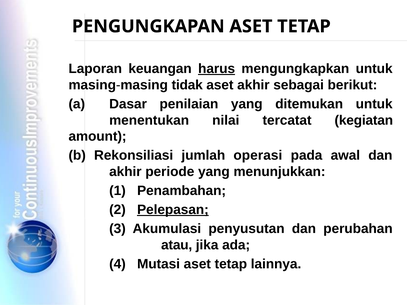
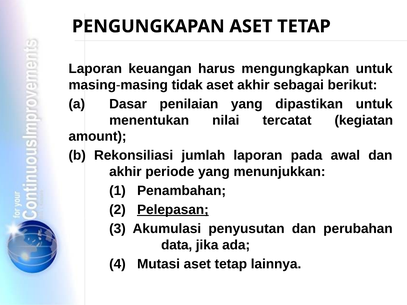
harus underline: present -> none (217, 69)
ditemukan: ditemukan -> dipastikan (309, 104)
jumlah operasi: operasi -> laporan (258, 156)
atau: atau -> data (177, 245)
